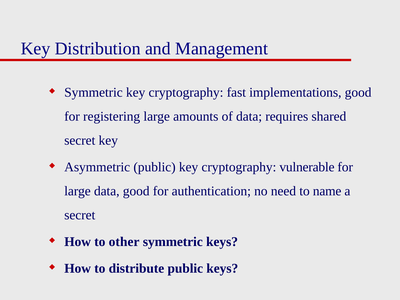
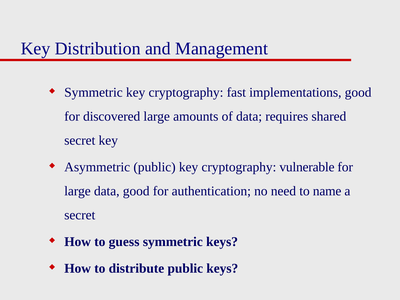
registering: registering -> discovered (112, 116)
other: other -> guess (124, 242)
